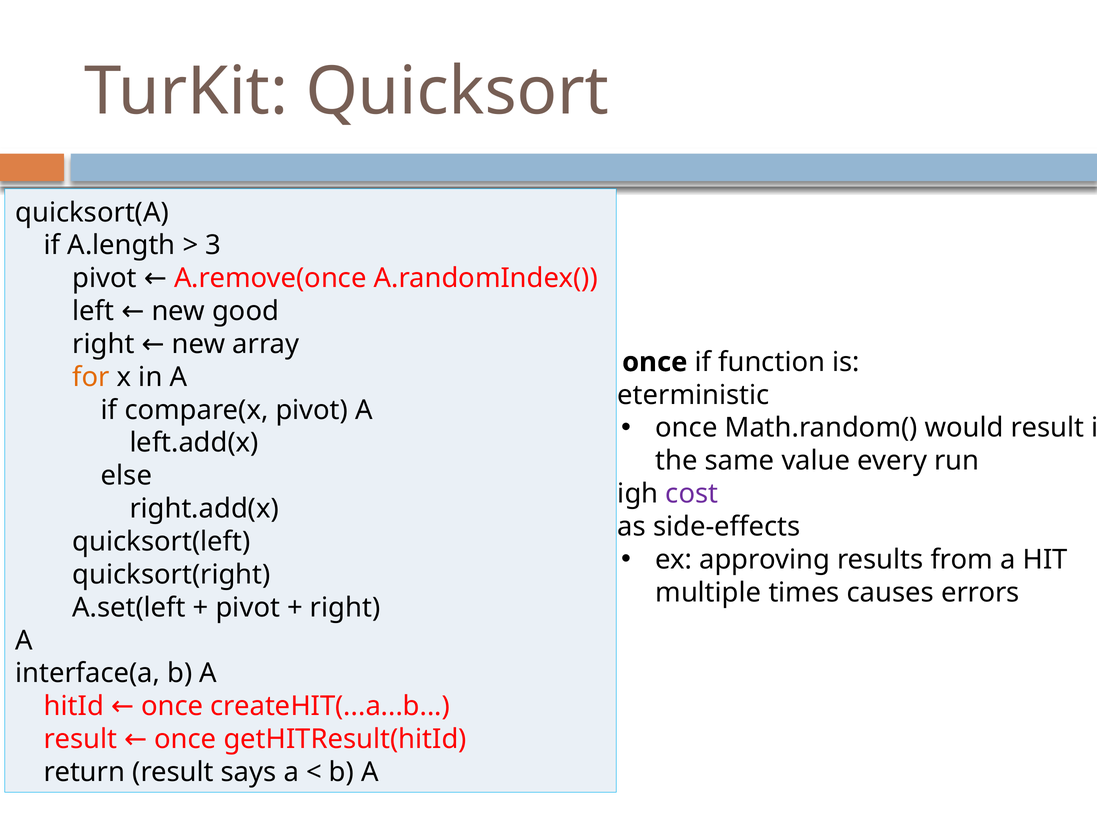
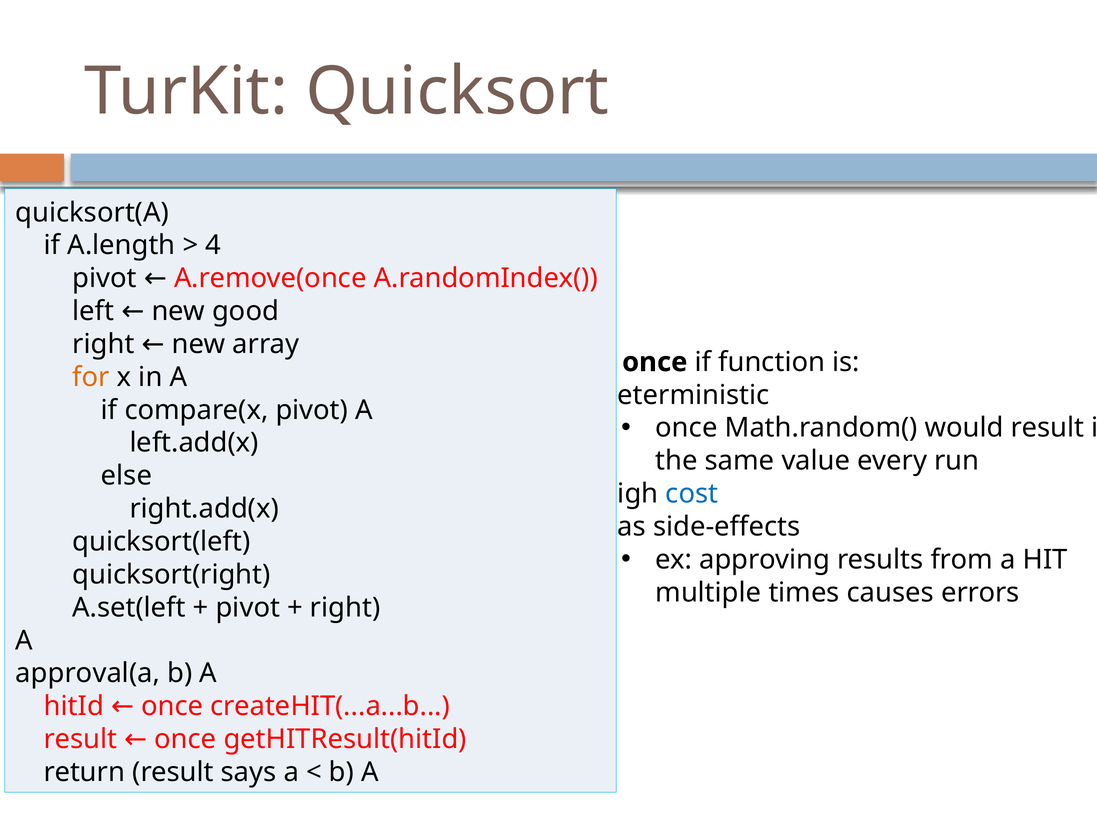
3: 3 -> 4 (213, 245)
cost colour: purple -> blue (692, 494)
interface(a: interface(a -> approval(a (88, 673)
